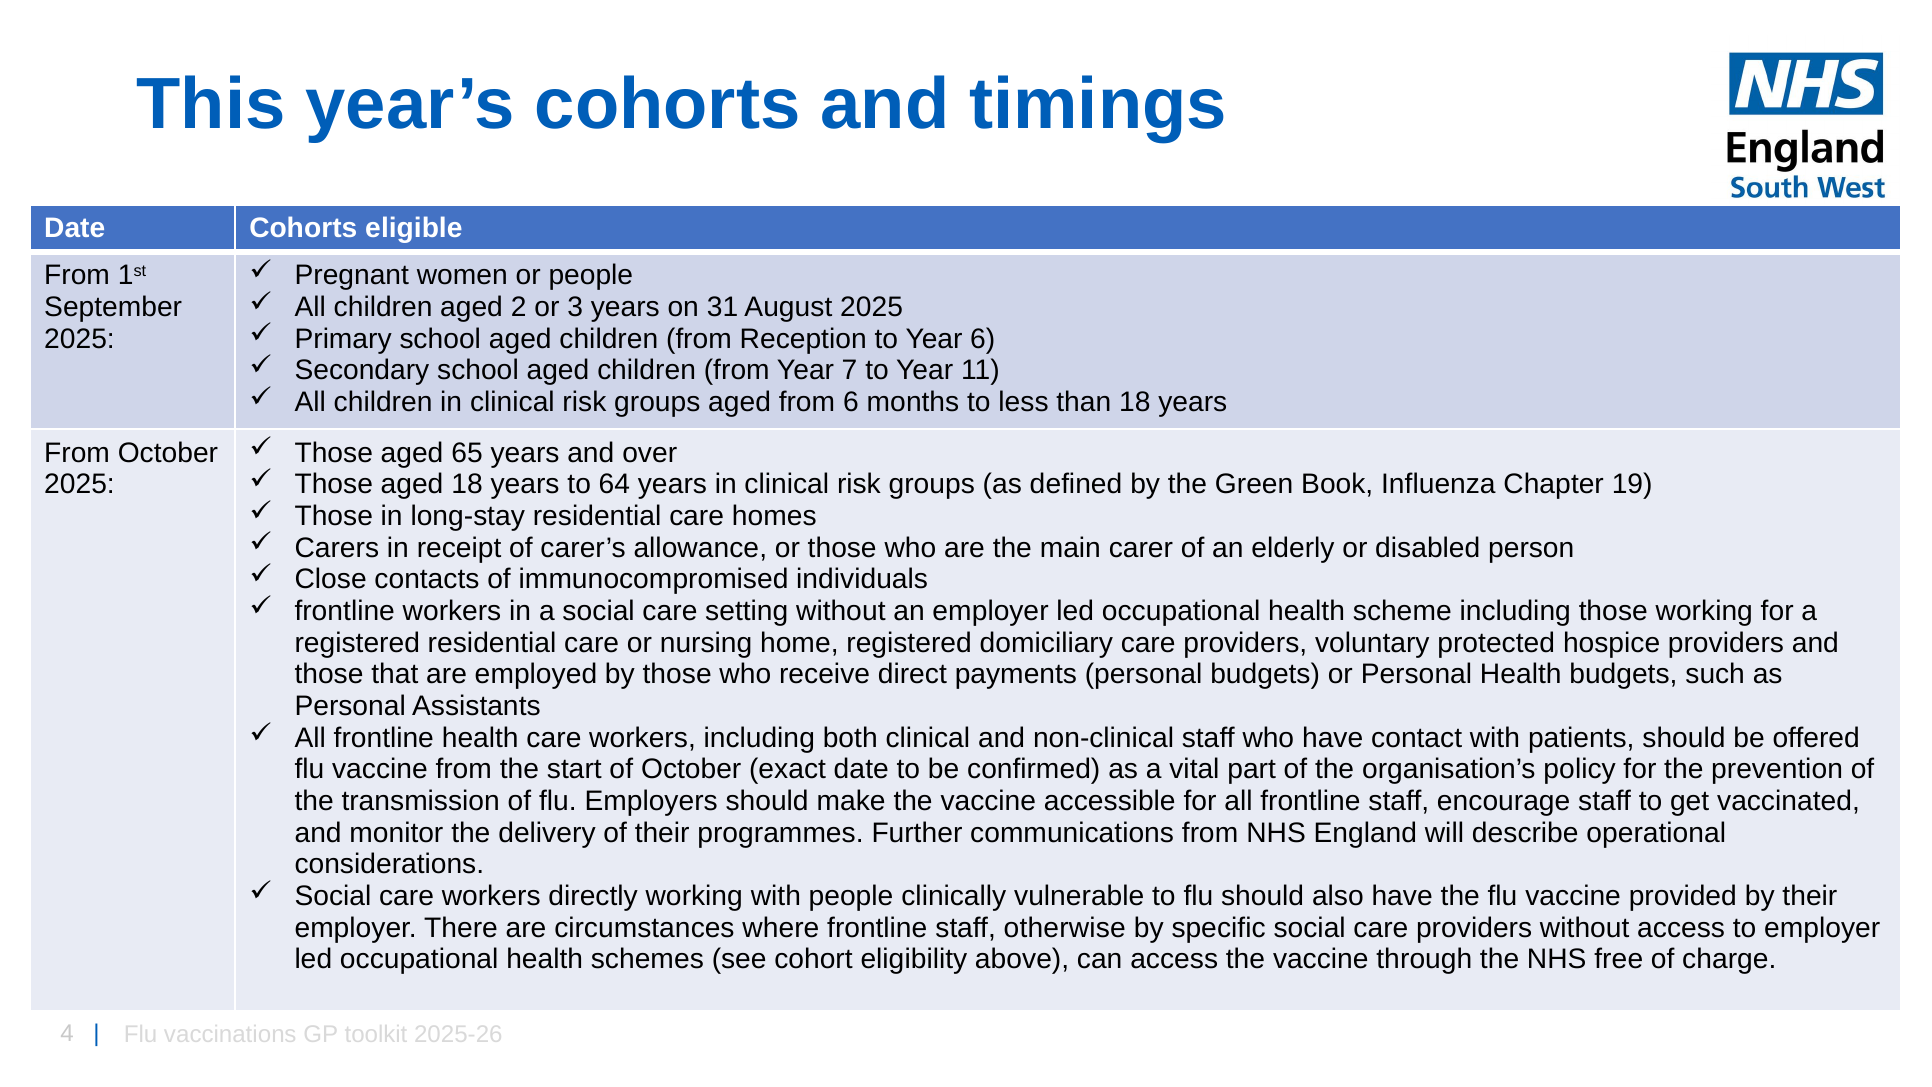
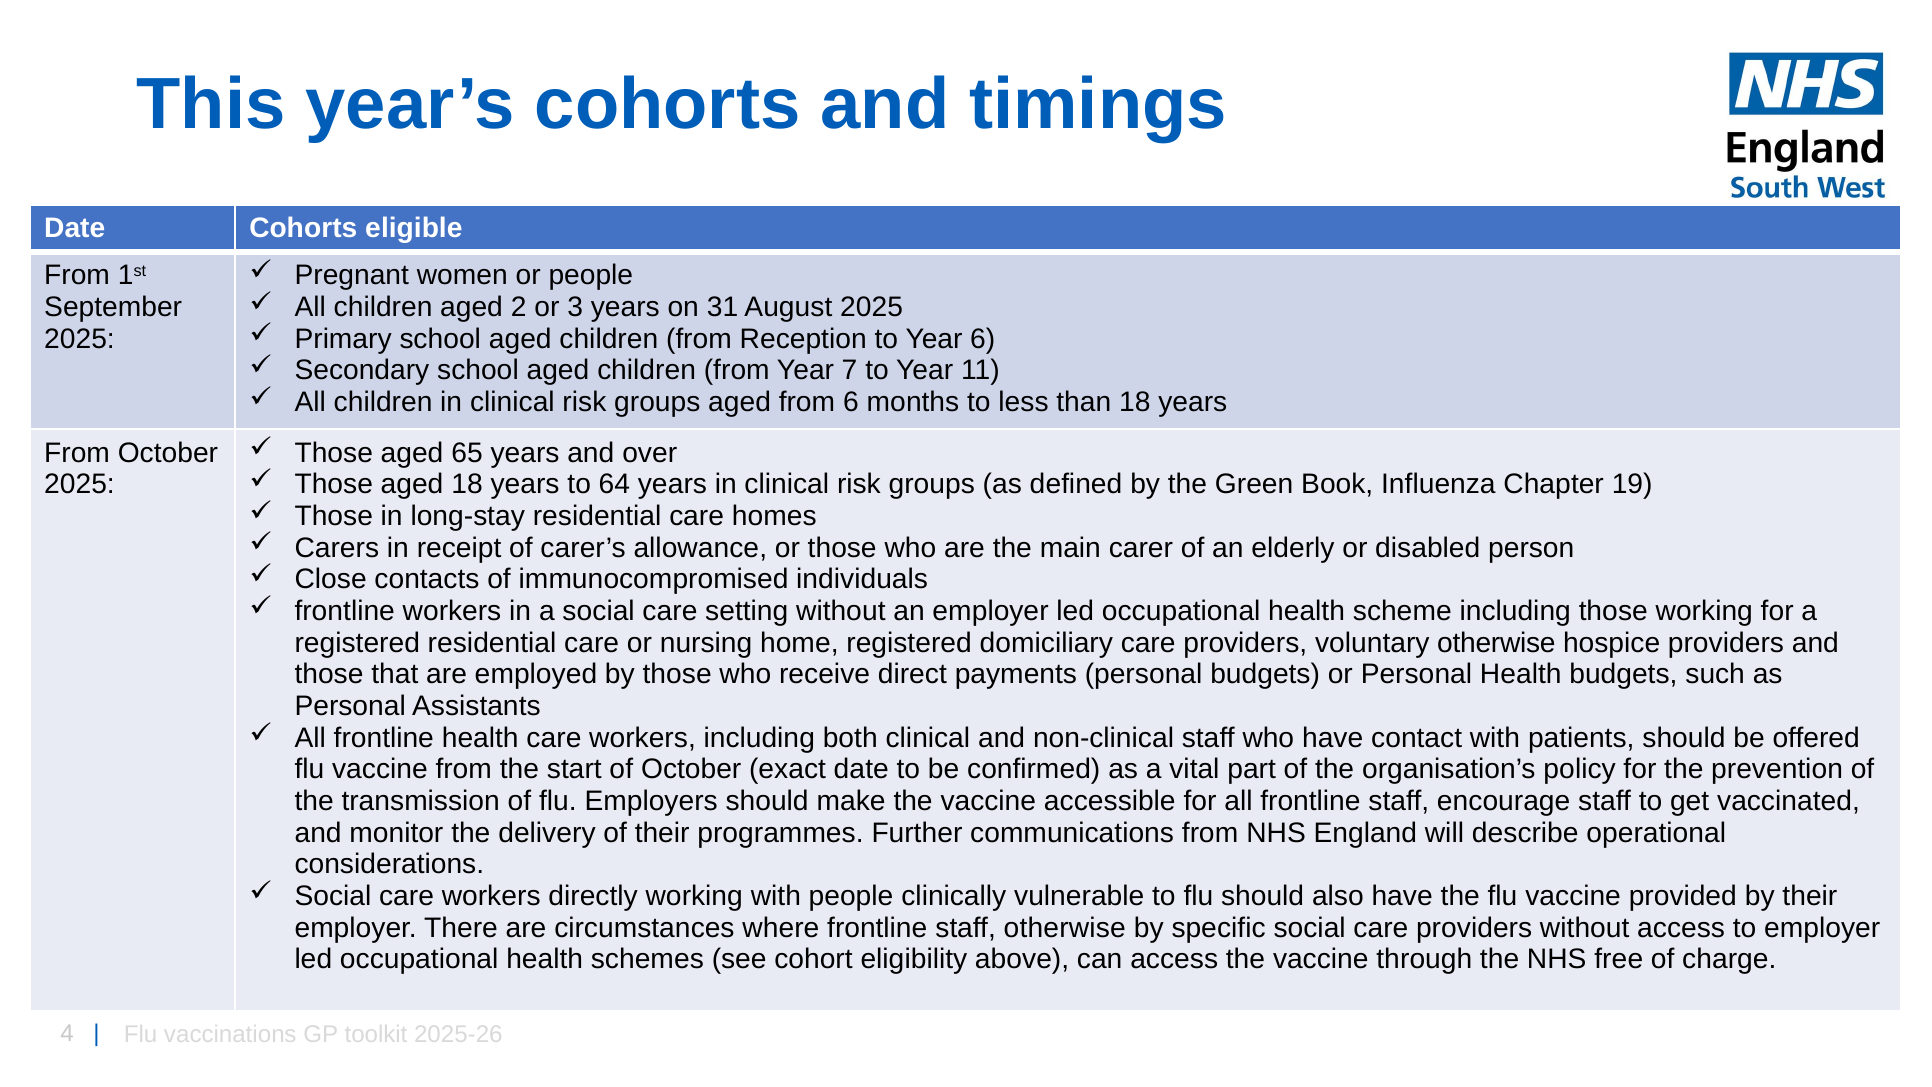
voluntary protected: protected -> otherwise (1496, 643)
